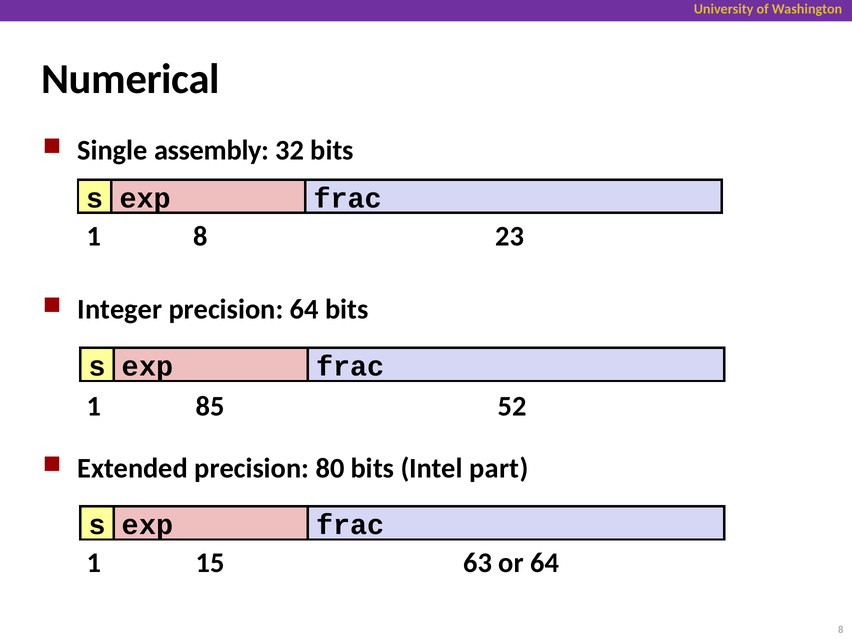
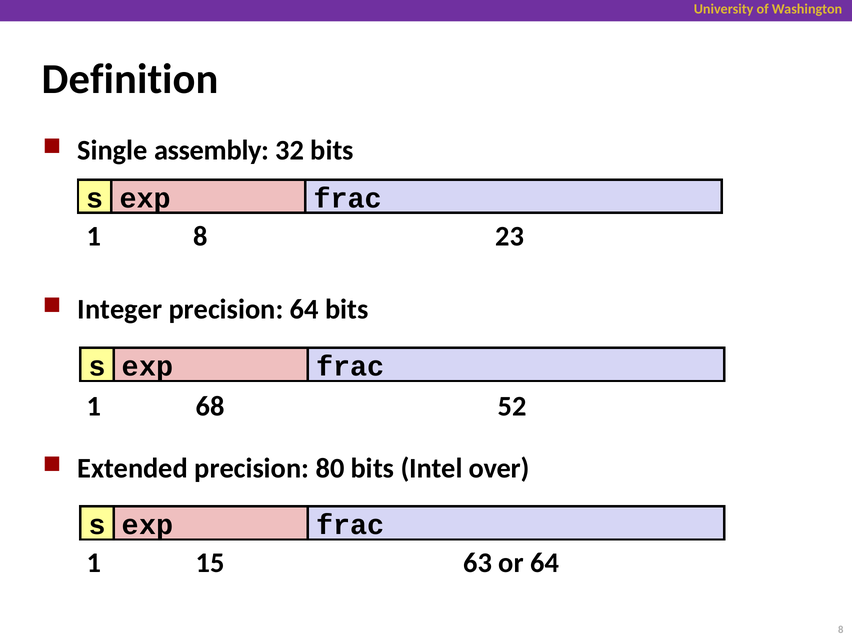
Numerical: Numerical -> Definition (130, 79)
85: 85 -> 68 (210, 406)
part: part -> over (499, 468)
